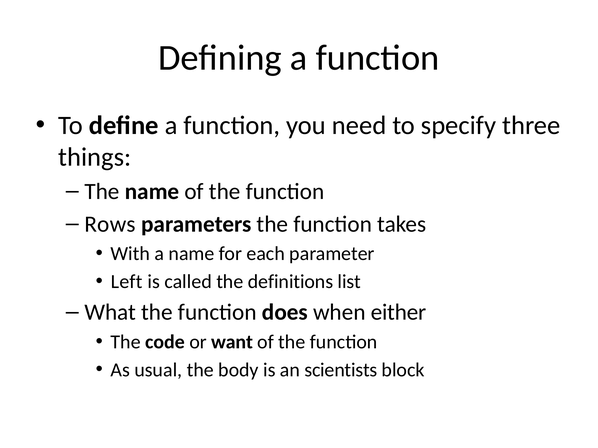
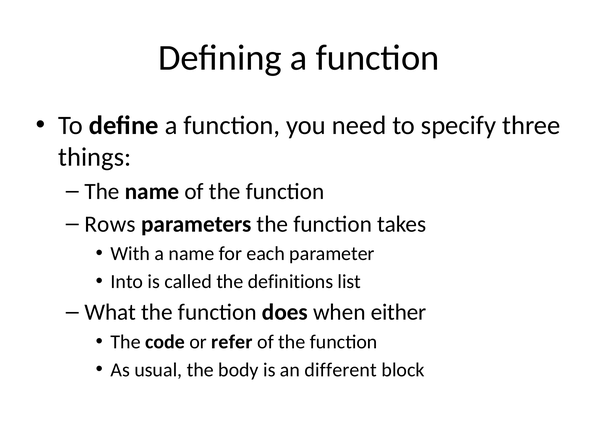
Left: Left -> Into (127, 282)
want: want -> refer (232, 342)
scientists: scientists -> different (341, 370)
